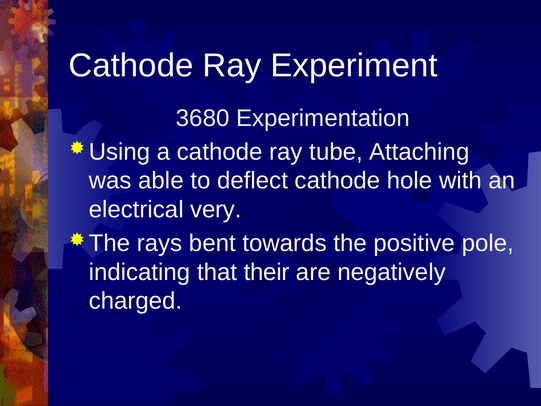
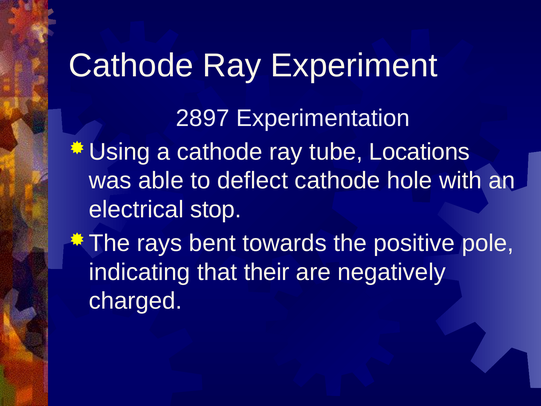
3680: 3680 -> 2897 (203, 118)
Attaching: Attaching -> Locations (419, 152)
very: very -> stop (216, 209)
